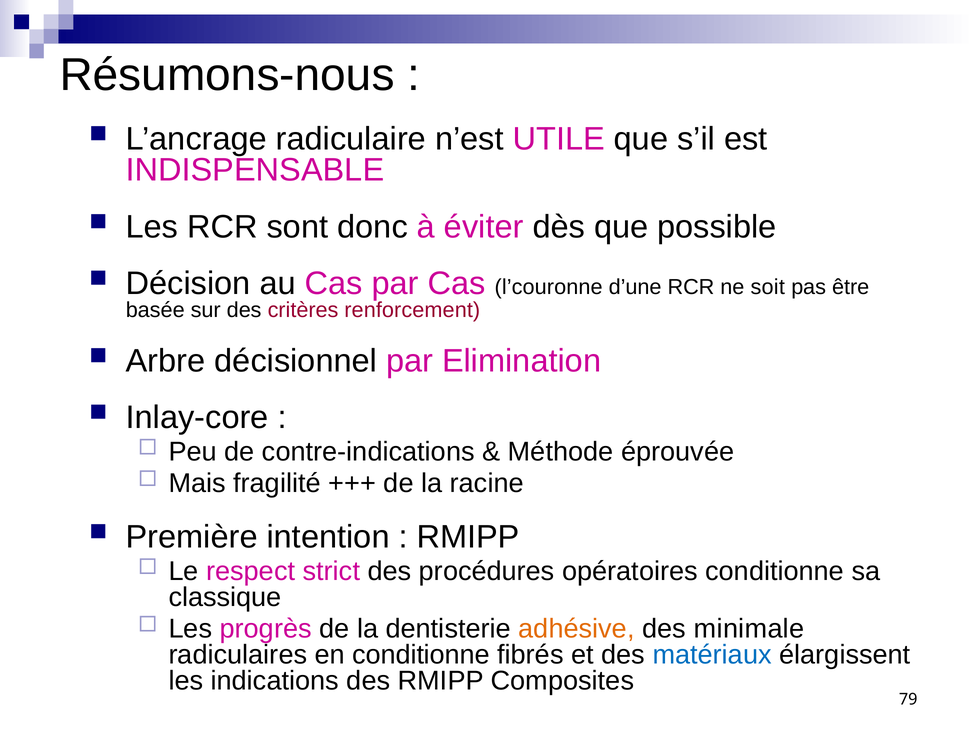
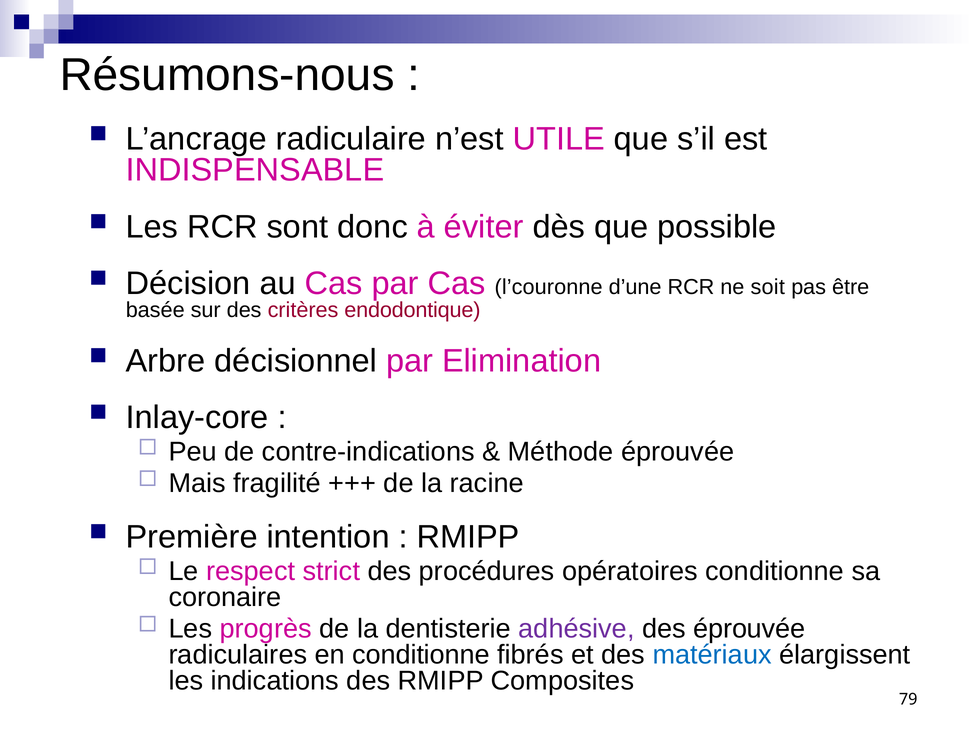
renforcement: renforcement -> endodontique (412, 310)
classique: classique -> coronaire (225, 597)
adhésive colour: orange -> purple (576, 629)
des minimale: minimale -> éprouvée (749, 629)
